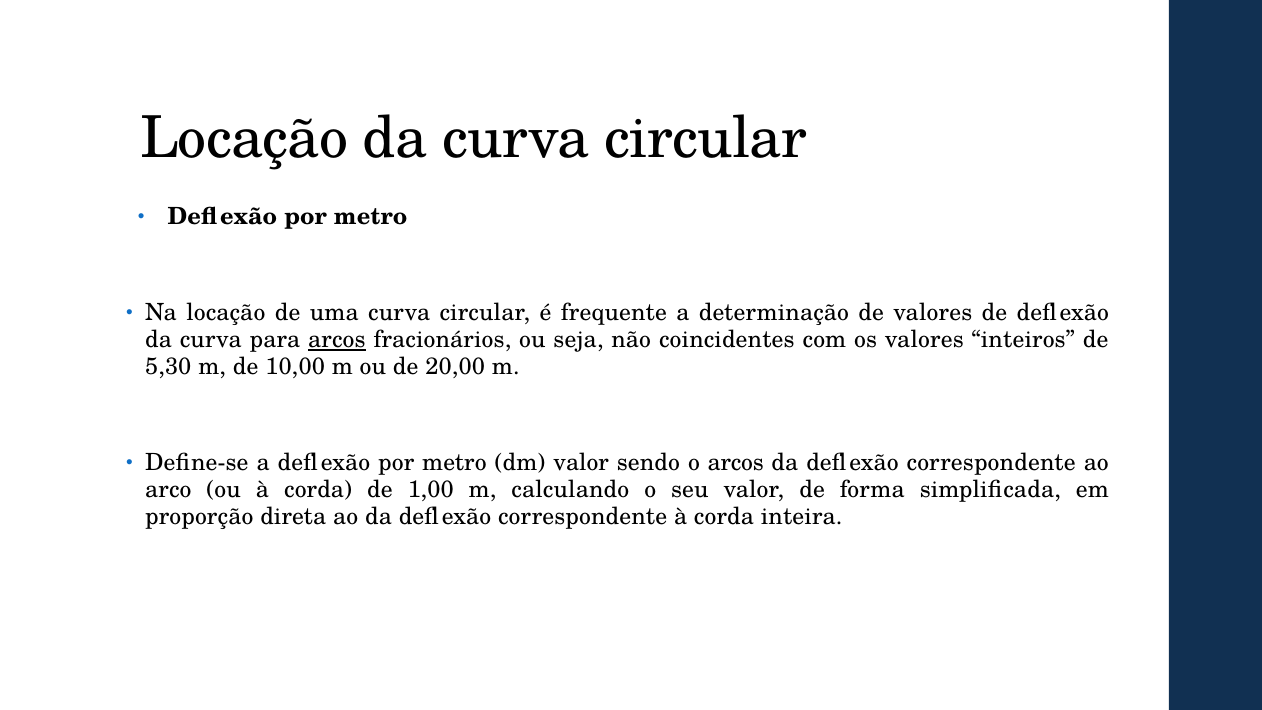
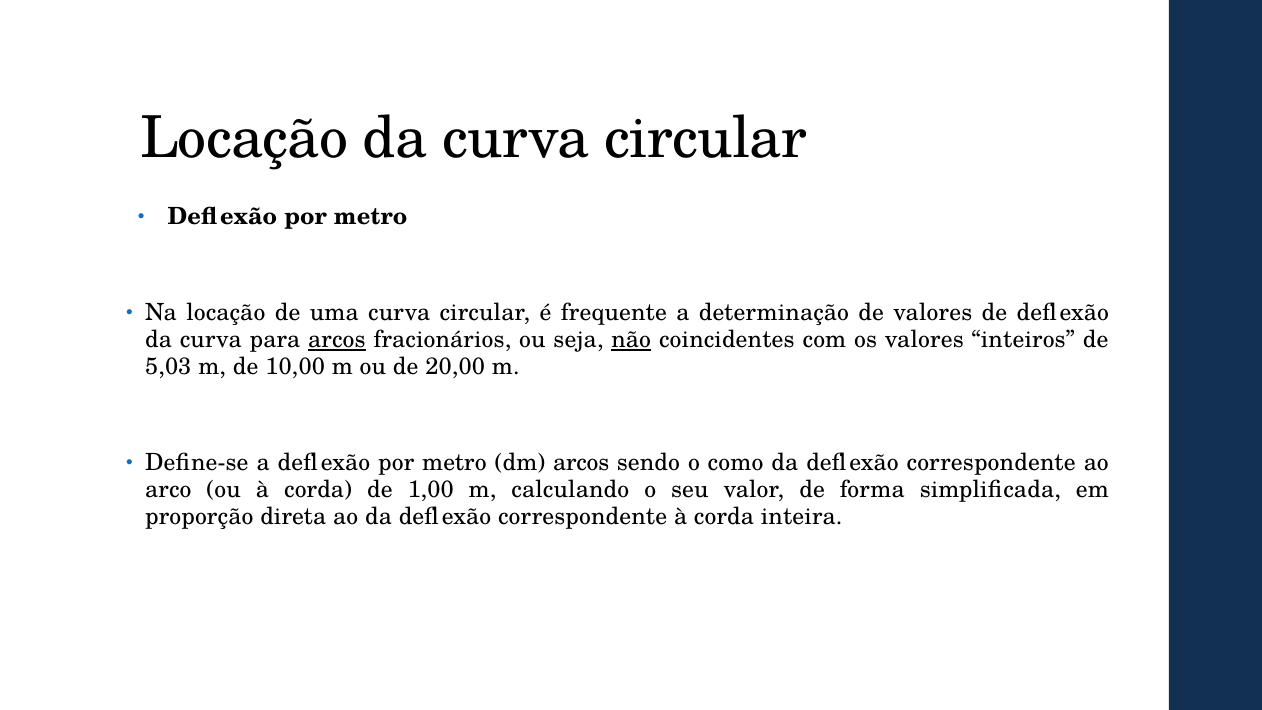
não underline: none -> present (631, 340)
5,30: 5,30 -> 5,03 (168, 367)
dm valor: valor -> arcos (581, 463)
o arcos: arcos -> como (736, 463)
